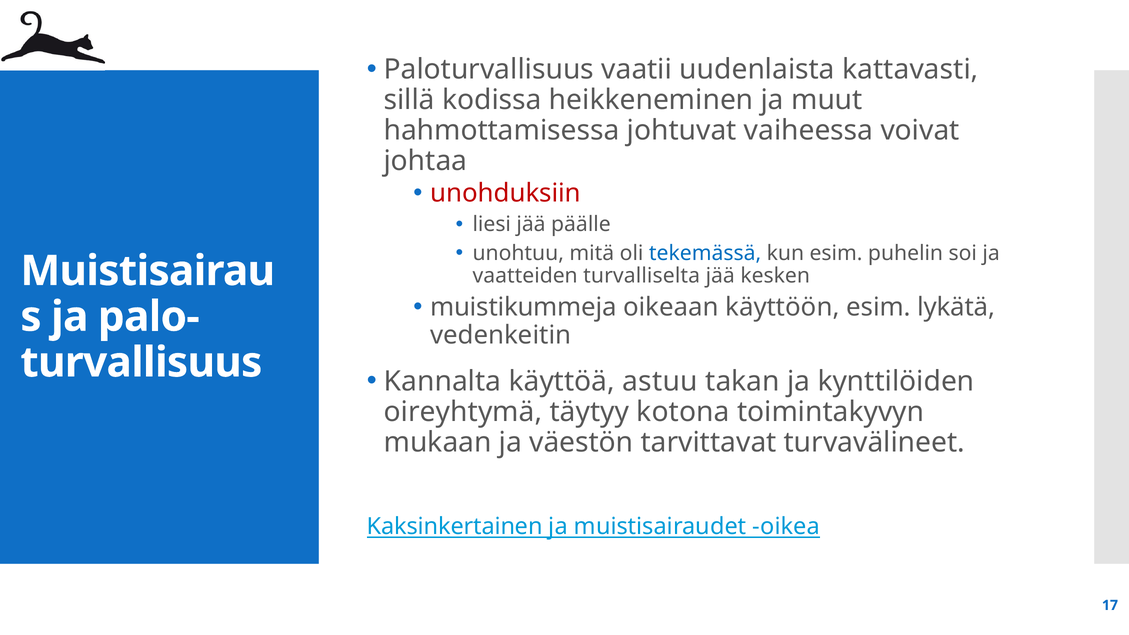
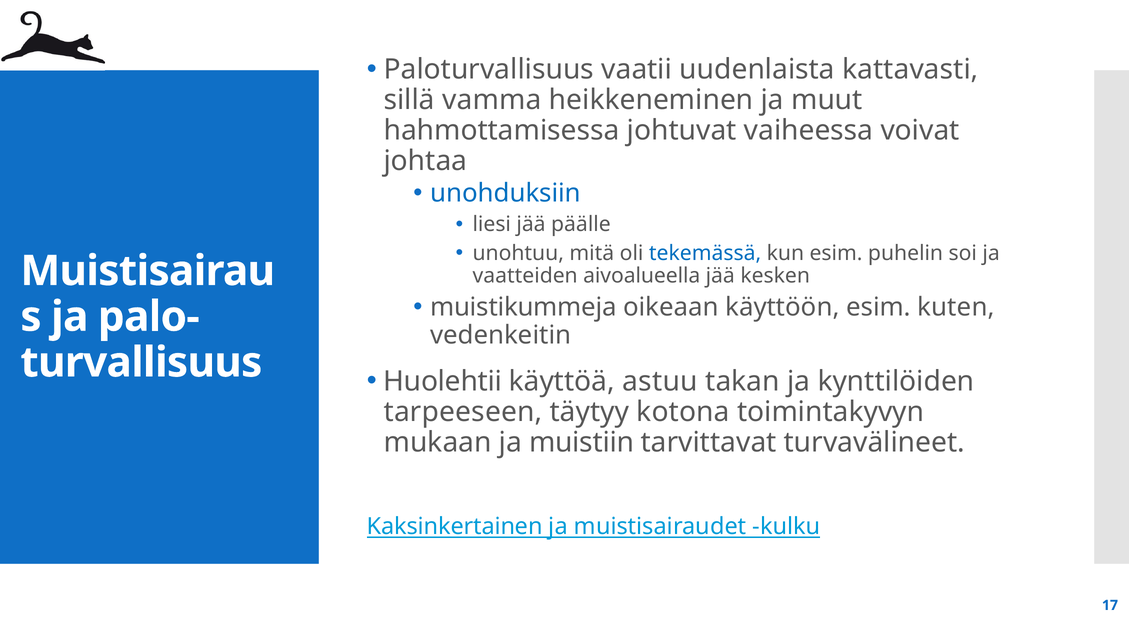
kodissa: kodissa -> vamma (492, 100)
unohduksiin colour: red -> blue (506, 193)
turvalliselta: turvalliselta -> aivoalueella (642, 276)
lykätä: lykätä -> kuten (956, 307)
Kannalta: Kannalta -> Huolehtii (443, 381)
oireyhtymä: oireyhtymä -> tarpeeseen (463, 412)
väestön: väestön -> muistiin (582, 442)
oikea: oikea -> kulku (786, 527)
